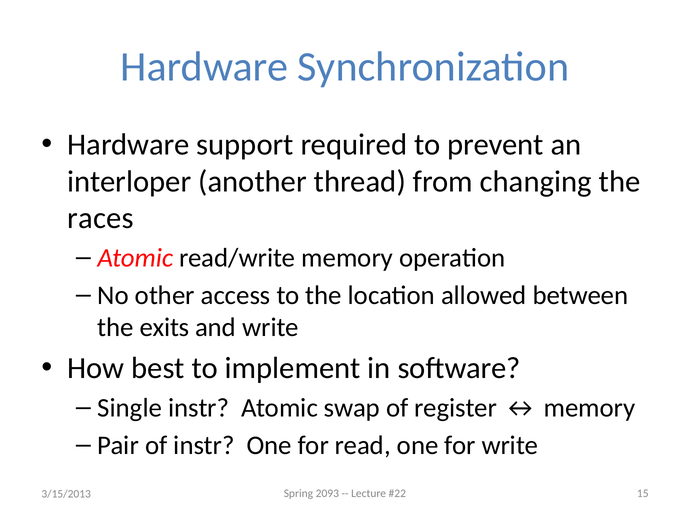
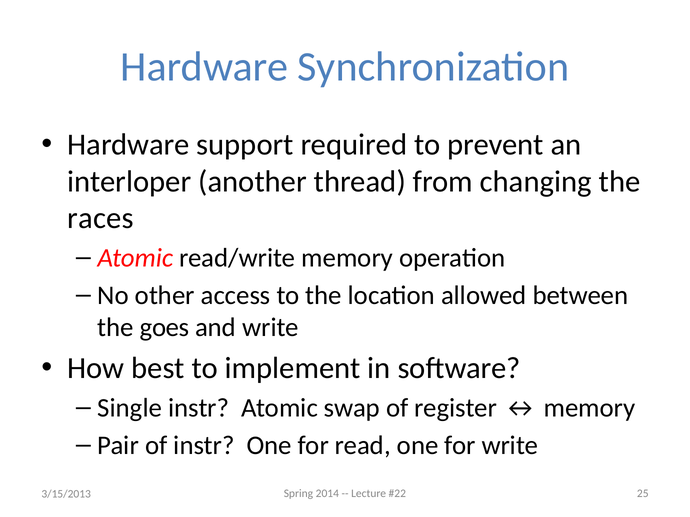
exits: exits -> goes (165, 328)
2093: 2093 -> 2014 (327, 494)
15: 15 -> 25 (643, 494)
